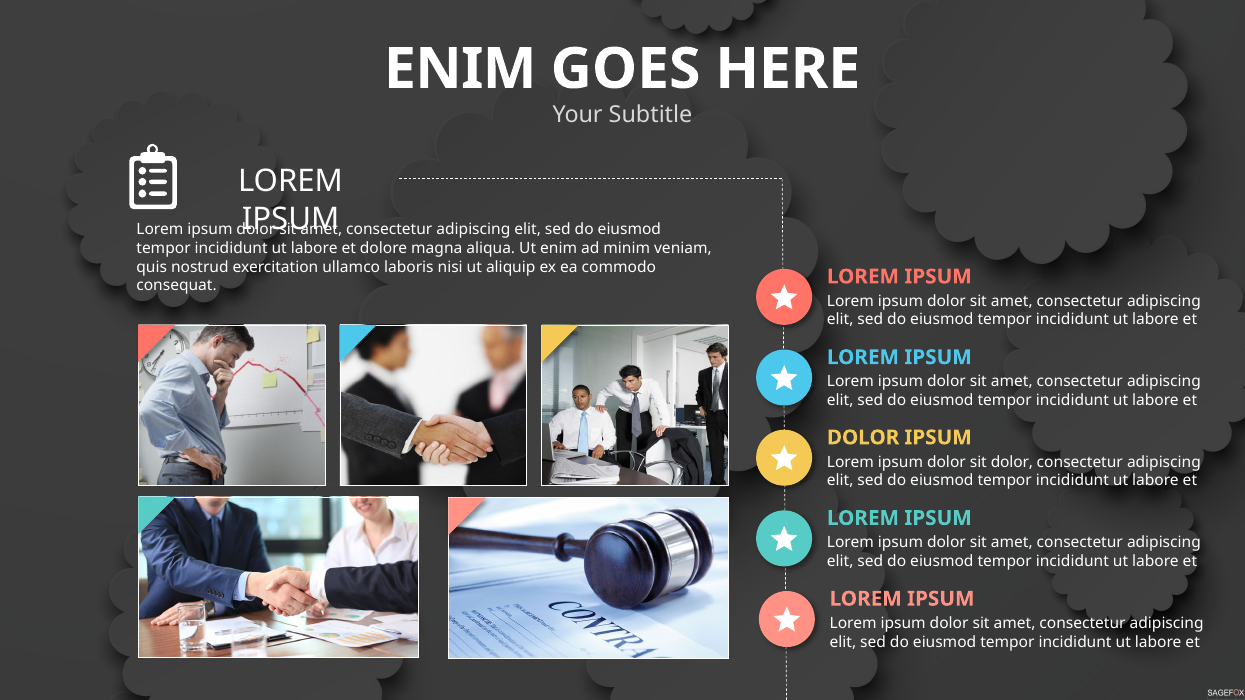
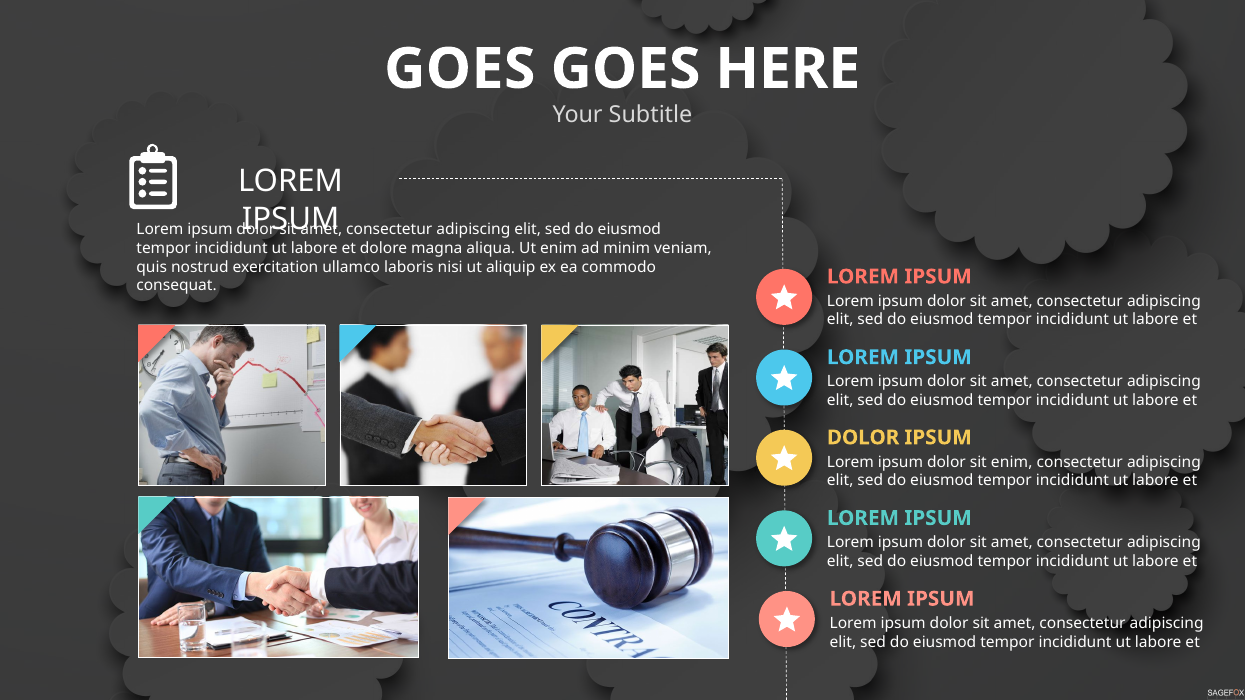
ENIM: ENIM -> GOES (460, 69)
sit dolor: dolor -> enim (1012, 462)
